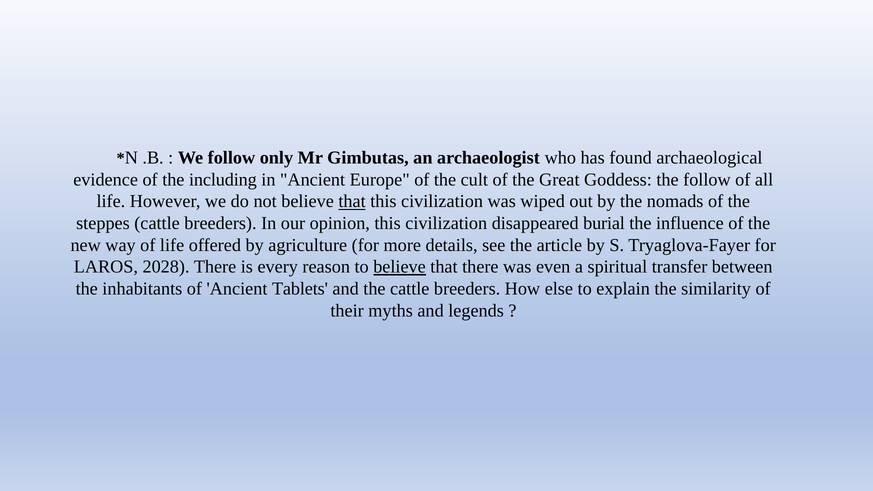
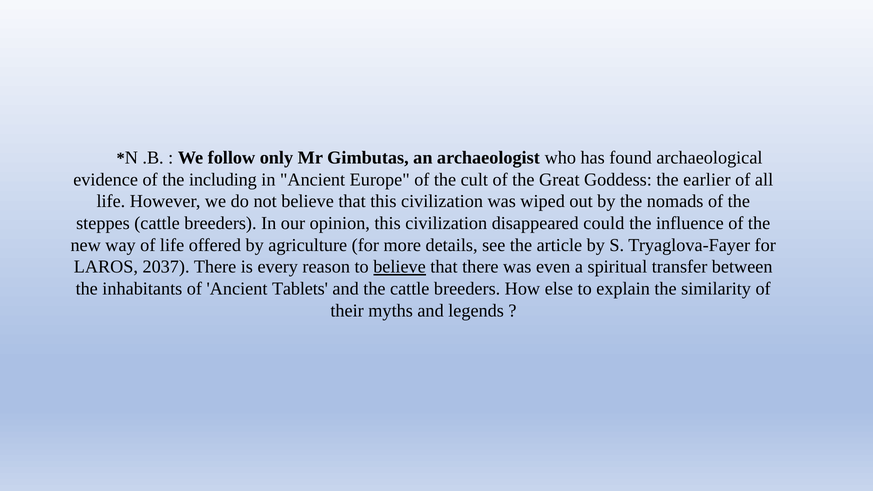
the follow: follow -> earlier (707, 180)
that underline: present -> none (352, 202)
burial: burial -> could (604, 223)
2028: 2028 -> 2037 (166, 267)
